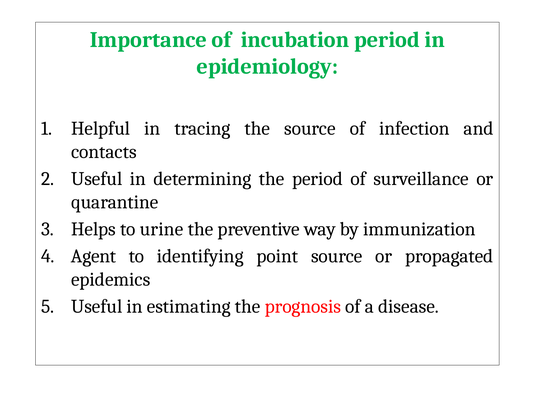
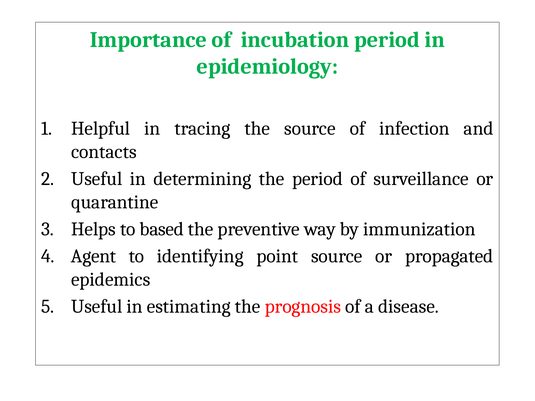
urine: urine -> based (162, 229)
